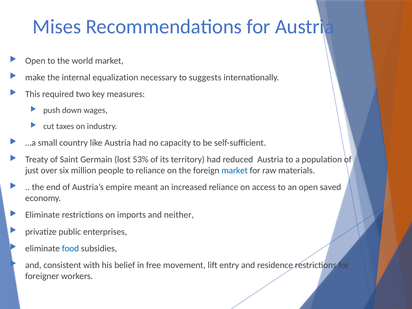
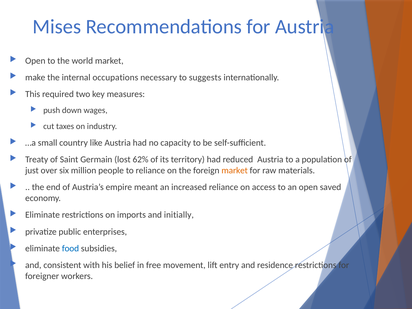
equalization: equalization -> occupations (115, 77)
53%: 53% -> 62% (141, 160)
market colour: blue -> orange (235, 171)
neither: neither -> initially (179, 215)
